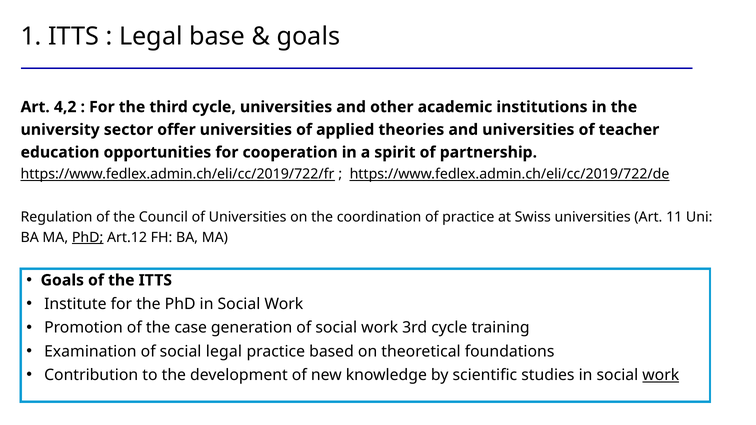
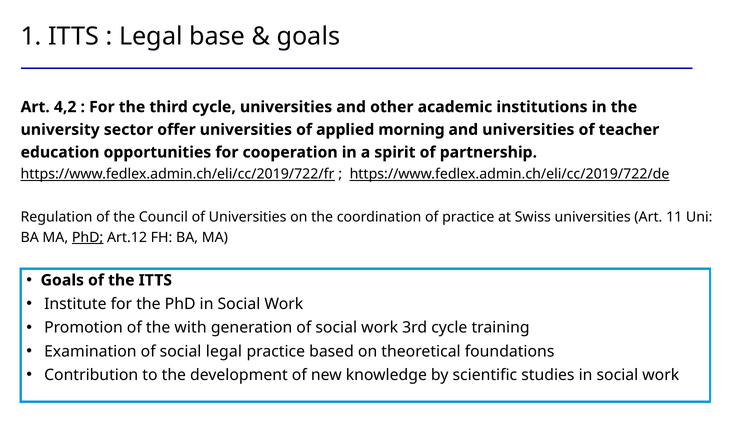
theories: theories -> morning (411, 130)
case: case -> with (191, 328)
work underline: present -> none (661, 375)
